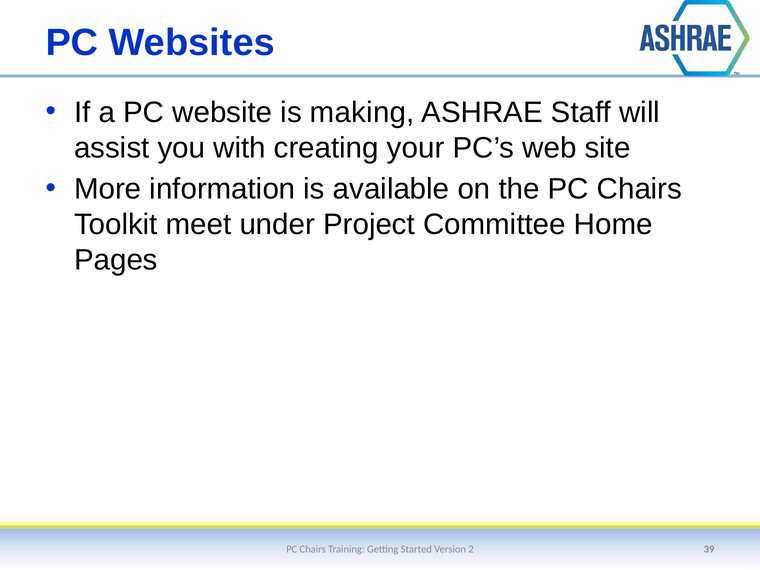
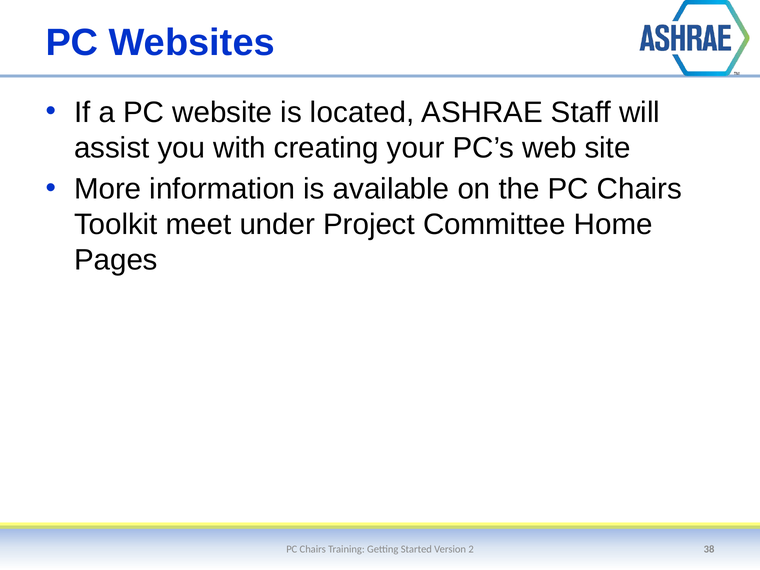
making: making -> located (362, 112)
39: 39 -> 38 (709, 549)
